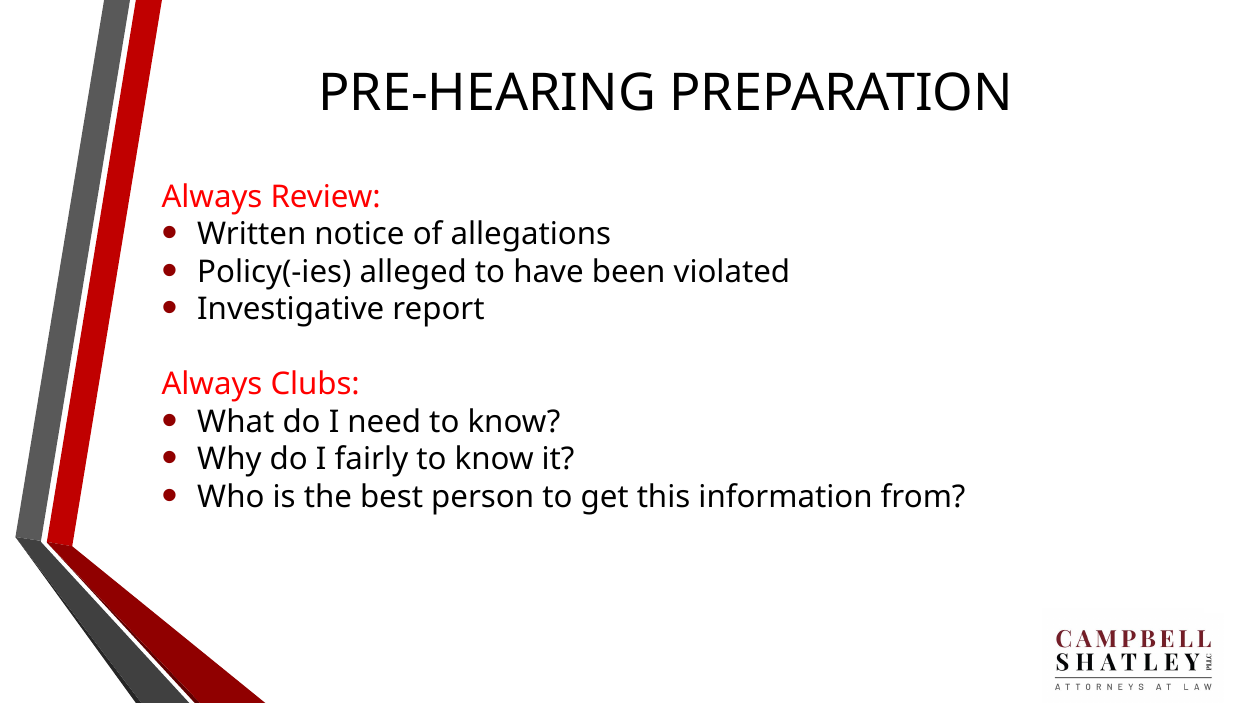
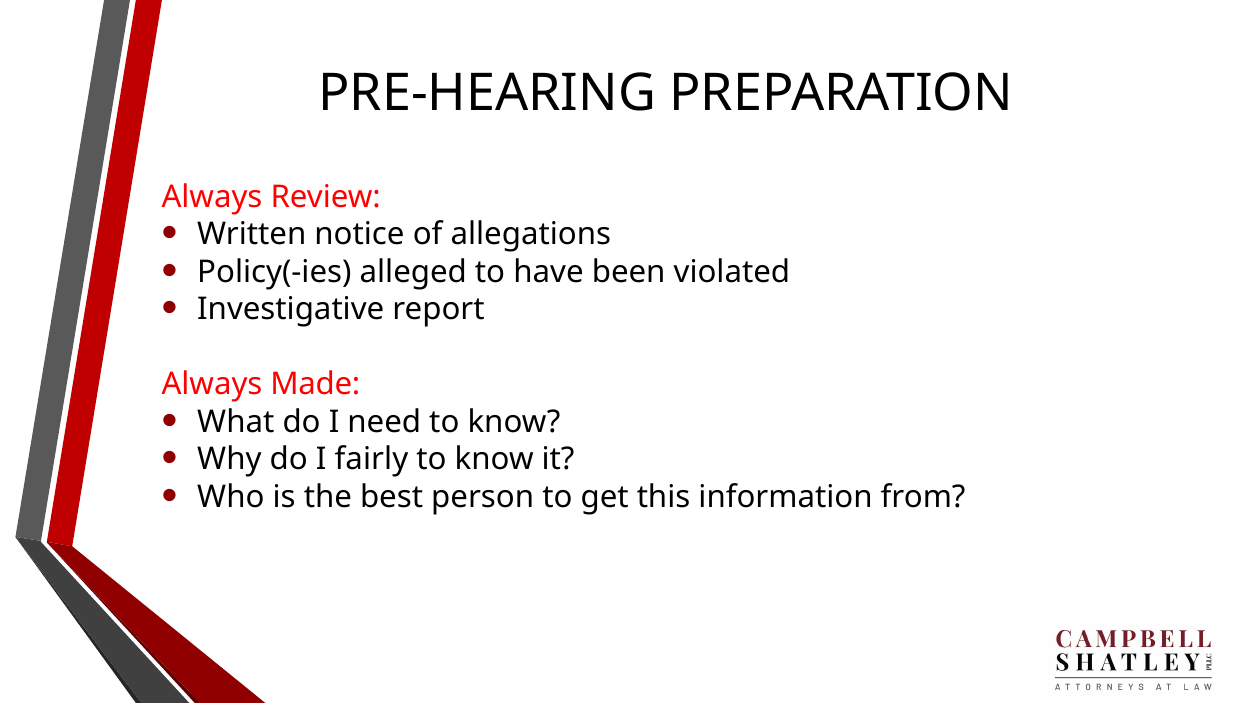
Clubs: Clubs -> Made (315, 384)
